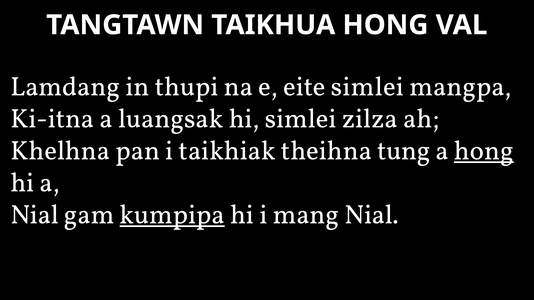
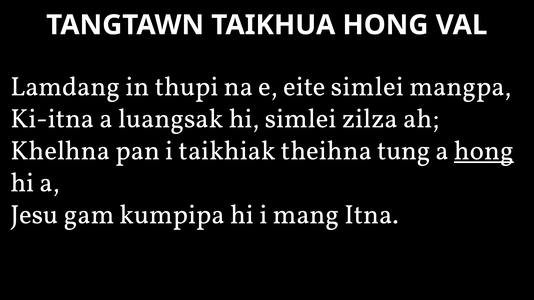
Nial: Nial -> Jesu (34, 215)
kumpipa underline: present -> none (172, 215)
mang Nial: Nial -> Itna (372, 215)
